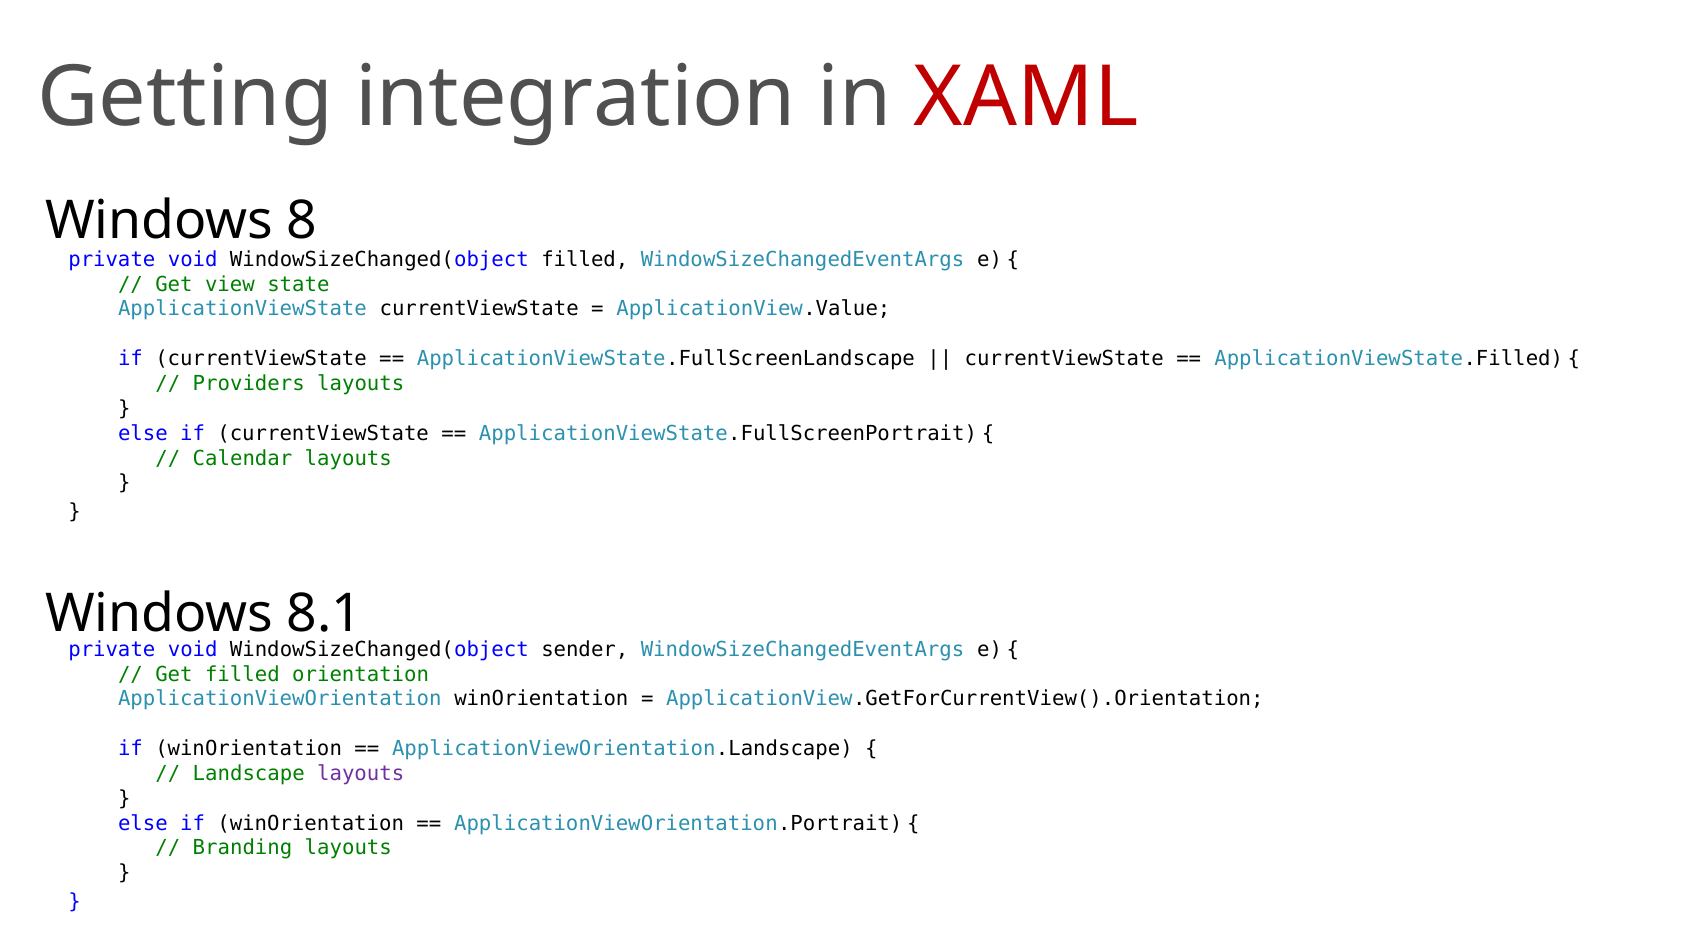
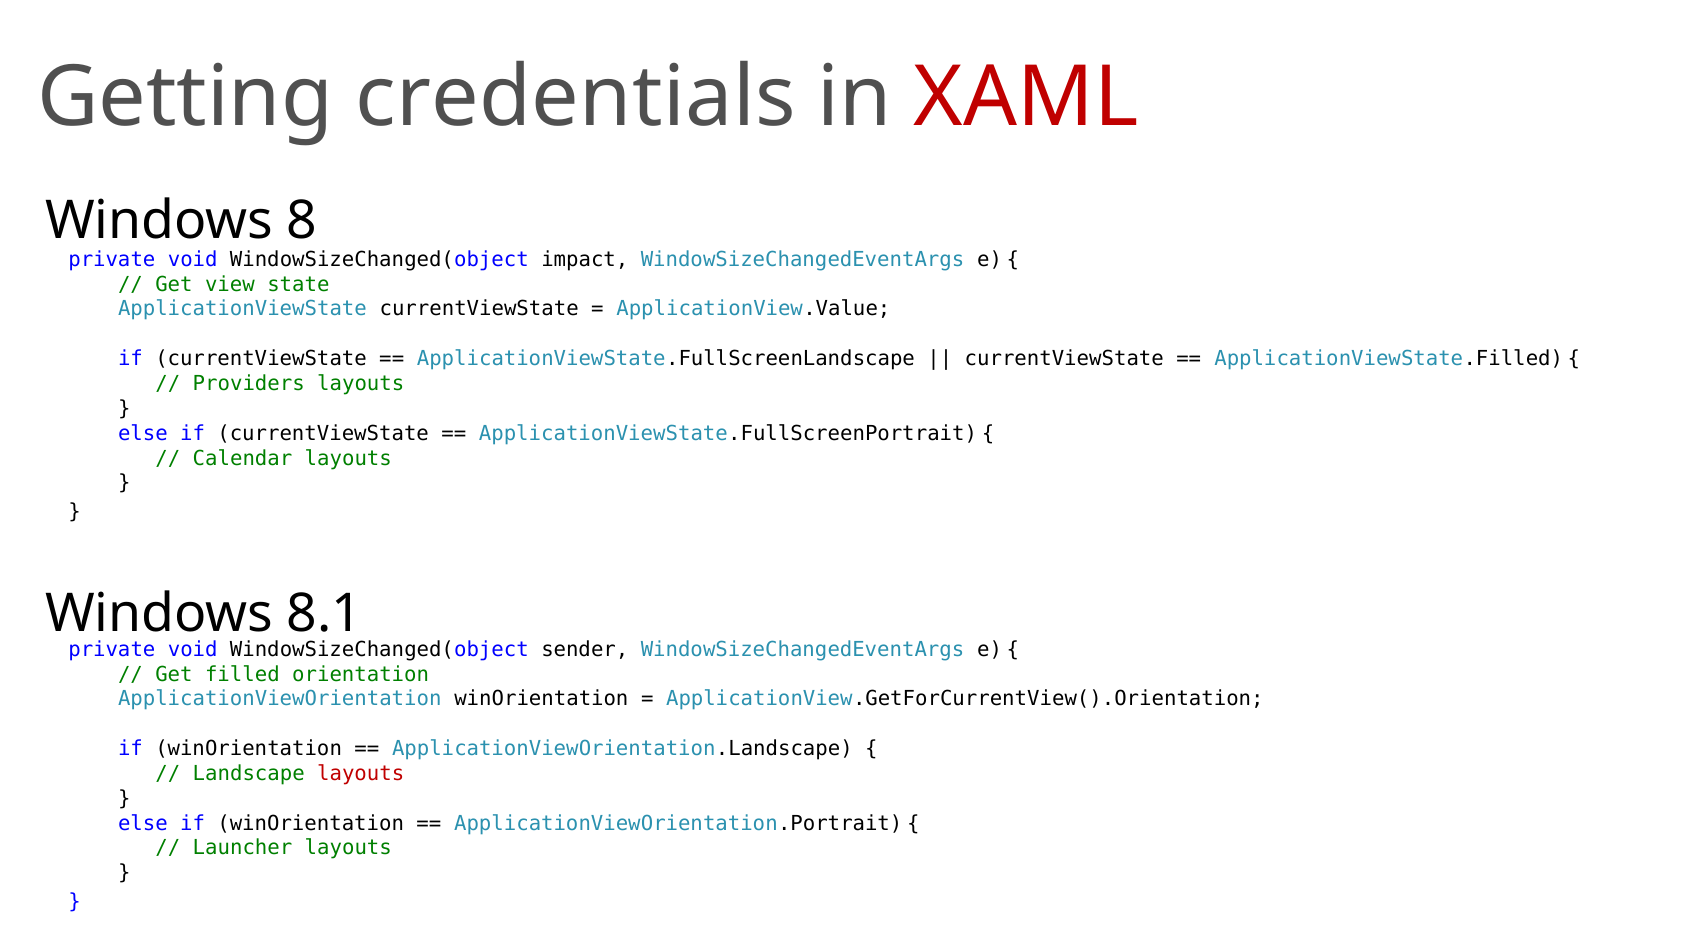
integration: integration -> credentials (575, 97)
WindowSizeChanged(object filled: filled -> impact (585, 259)
layouts colour: purple -> red (361, 774)
Branding: Branding -> Launcher (243, 848)
